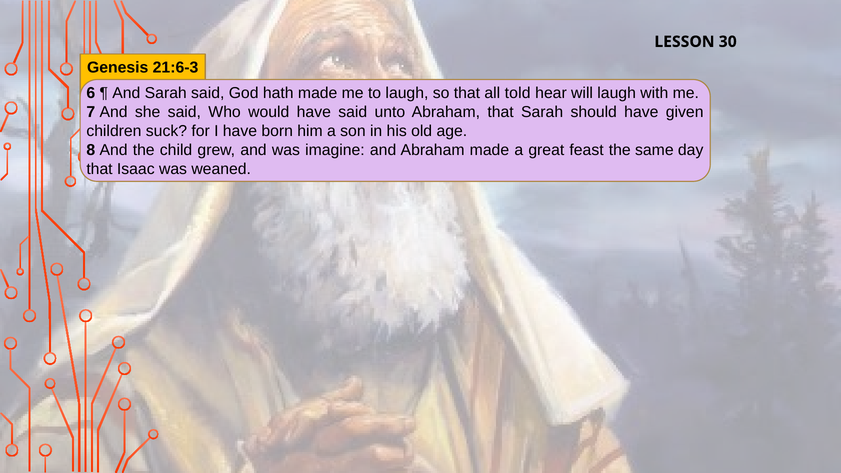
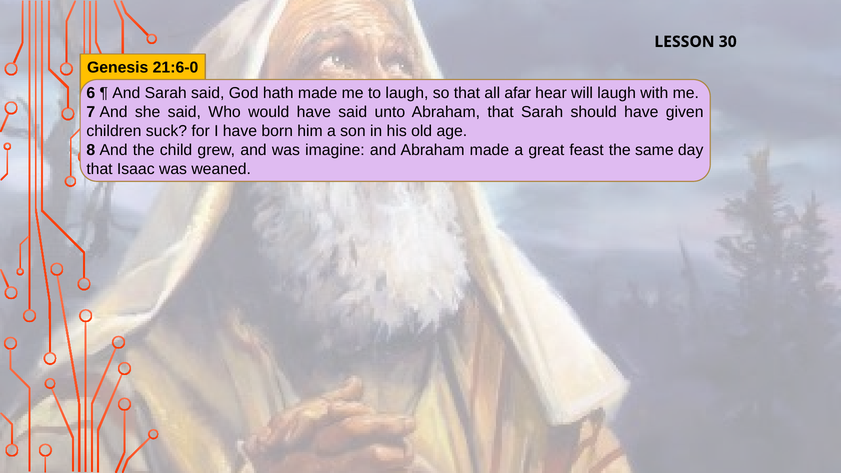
21:6-3: 21:6-3 -> 21:6-0 (176, 68)
told: told -> afar (518, 93)
